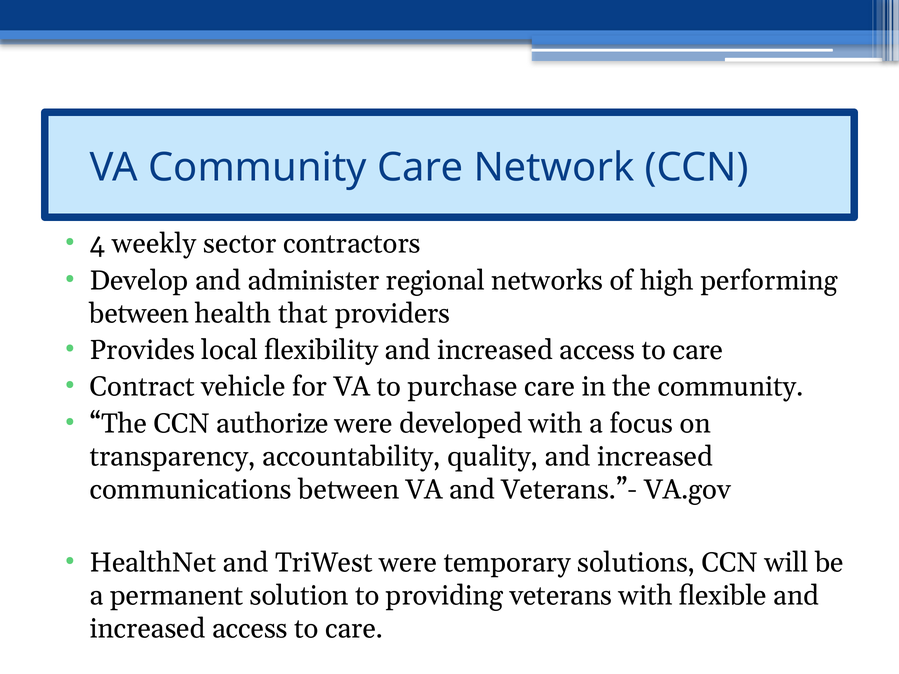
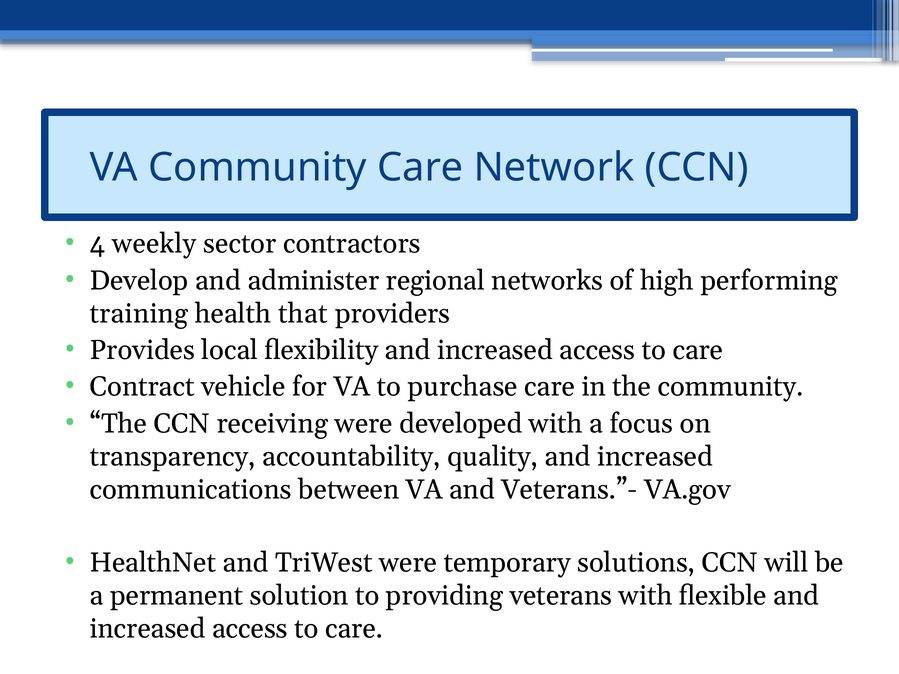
between: between -> training (139, 314)
authorize: authorize -> receiving (272, 424)
